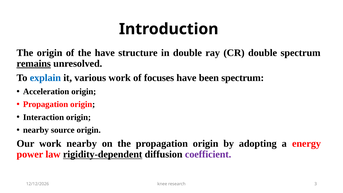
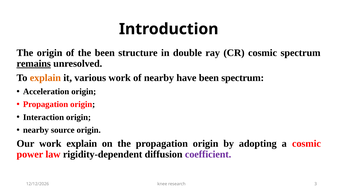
the have: have -> been (105, 53)
CR double: double -> cosmic (263, 53)
explain colour: blue -> orange (45, 78)
of focuses: focuses -> nearby (159, 78)
work nearby: nearby -> explain (82, 144)
a energy: energy -> cosmic (306, 144)
rigidity-dependent underline: present -> none (103, 154)
